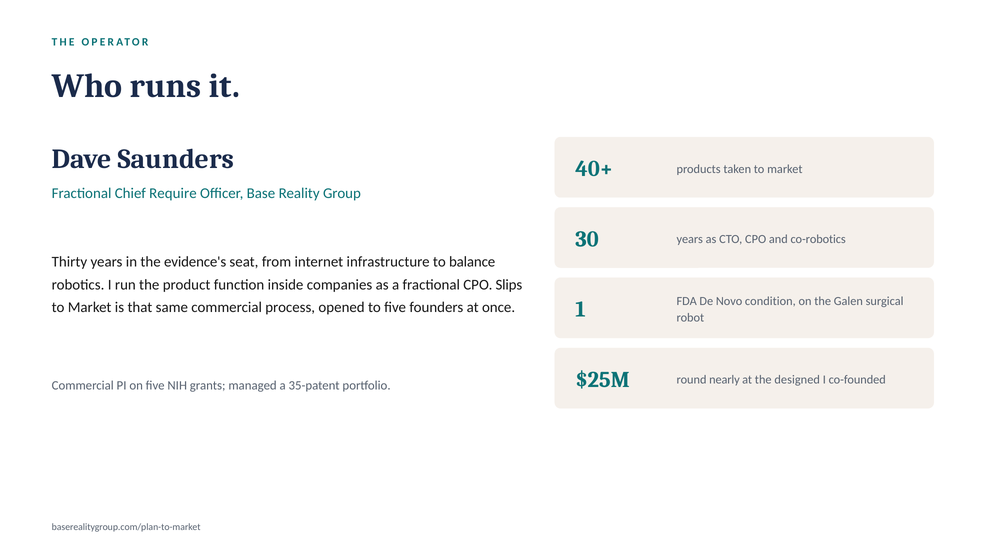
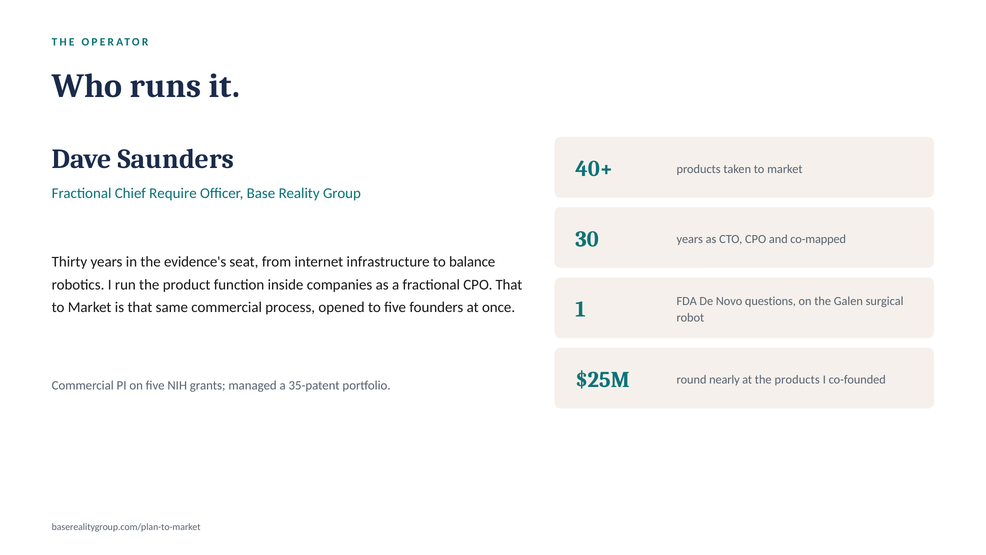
co-robotics: co-robotics -> co-mapped (818, 239)
CPO Slips: Slips -> That (509, 285)
condition: condition -> questions (770, 301)
the designed: designed -> products (797, 380)
